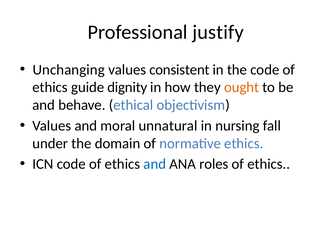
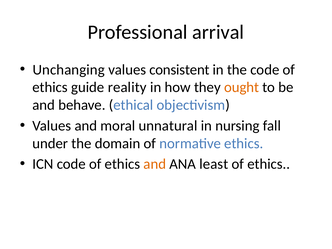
justify: justify -> arrival (218, 32)
dignity: dignity -> reality (127, 87)
and colour: blue -> orange (155, 164)
roles: roles -> least (214, 164)
